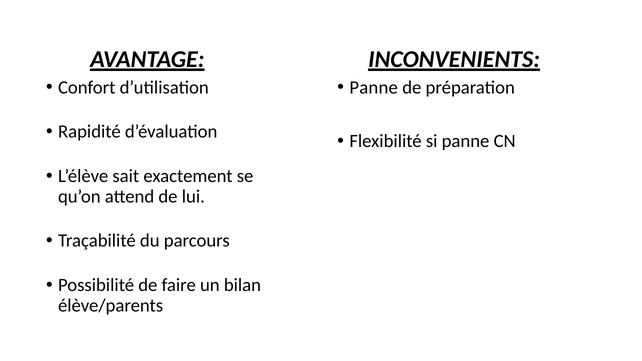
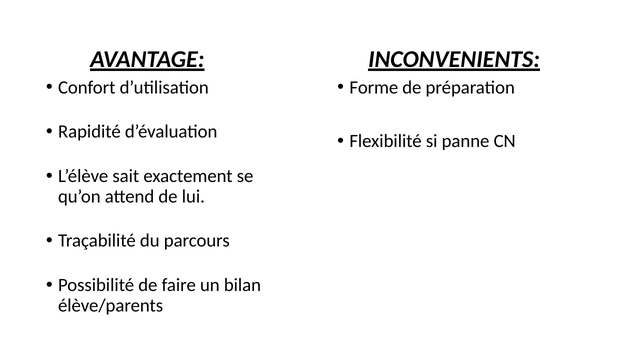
Panne: Panne -> Forme (374, 87)
